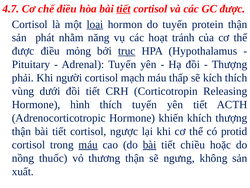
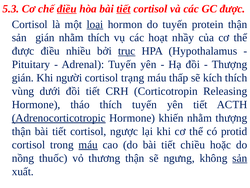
4.7: 4.7 -> 5.3 (11, 9)
điều underline: none -> present (67, 9)
sản phát: phát -> gián (45, 38)
nhằm năng: năng -> thích (99, 38)
tránh: tránh -> nhầy (183, 38)
mỏng: mỏng -> nhiều (78, 51)
phải: phải -> gián (23, 78)
mạch: mạch -> trạng (133, 78)
hình: hình -> tháo (80, 104)
Adrenocorticotropic underline: none -> present (59, 118)
khiến khích: khích -> nhằm (199, 118)
bài underline: present -> none (150, 144)
sản underline: none -> present (240, 158)
